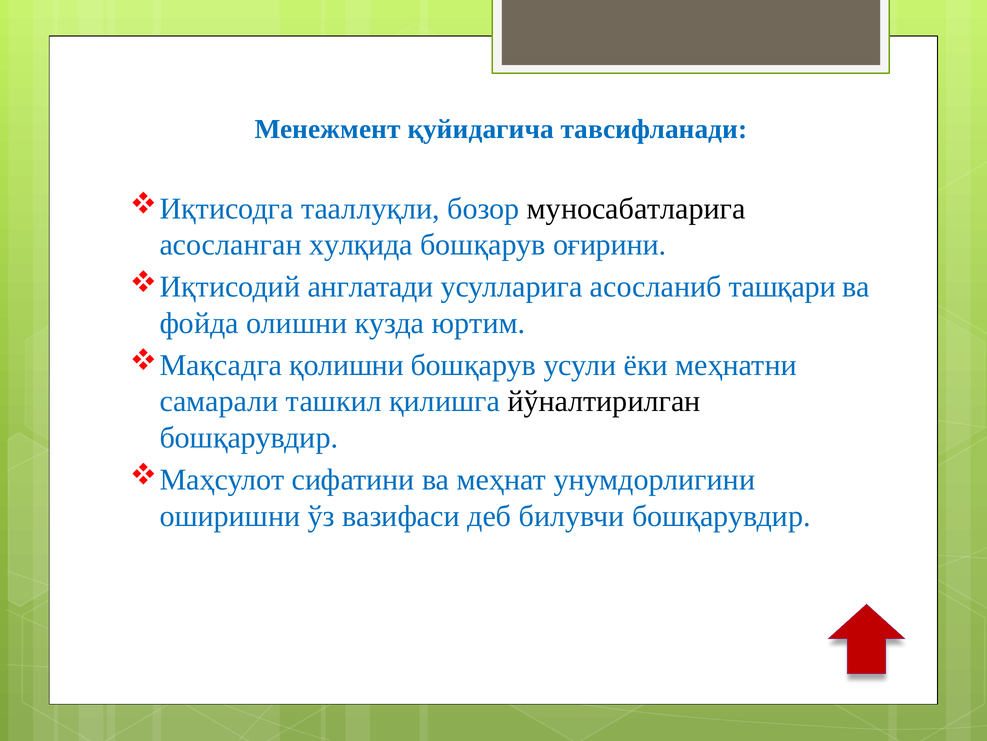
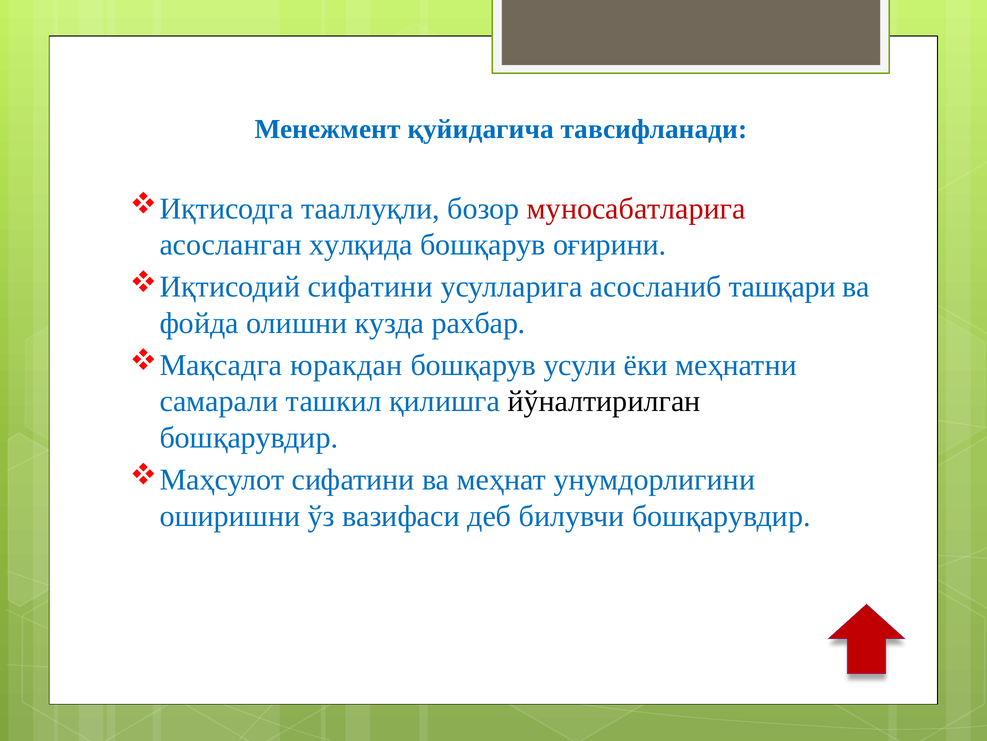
муносабатларига colour: black -> red (636, 208)
англатади: англатади -> сифатини (370, 287)
юртим: юртим -> рахбар (479, 323)
қолишни: қолишни -> юракдан (346, 365)
